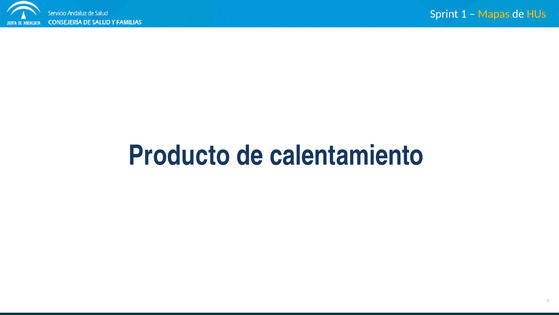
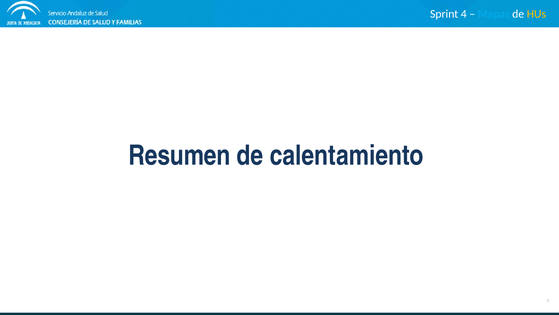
1: 1 -> 4 (464, 14)
Mapas colour: yellow -> light blue (494, 14)
Producto: Producto -> Resumen (179, 155)
